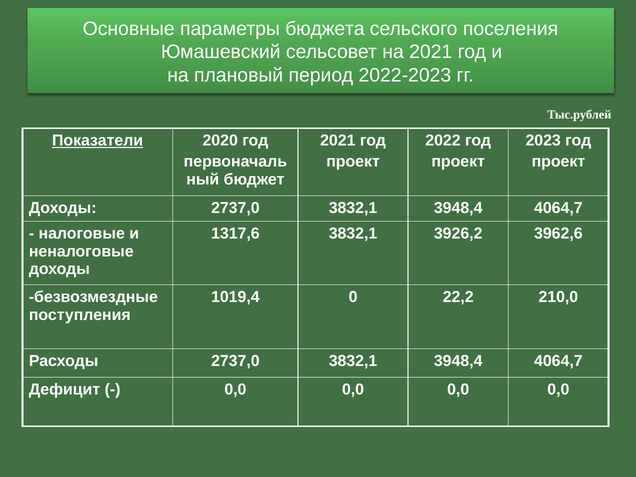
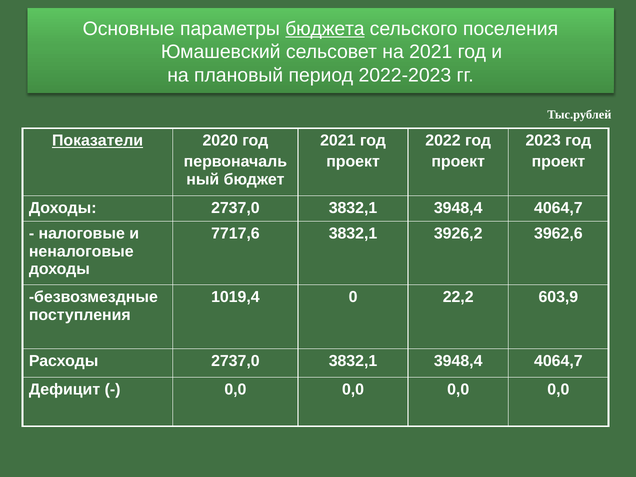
бюджета underline: none -> present (325, 29)
1317,6: 1317,6 -> 7717,6 (235, 234)
210,0: 210,0 -> 603,9 (558, 297)
